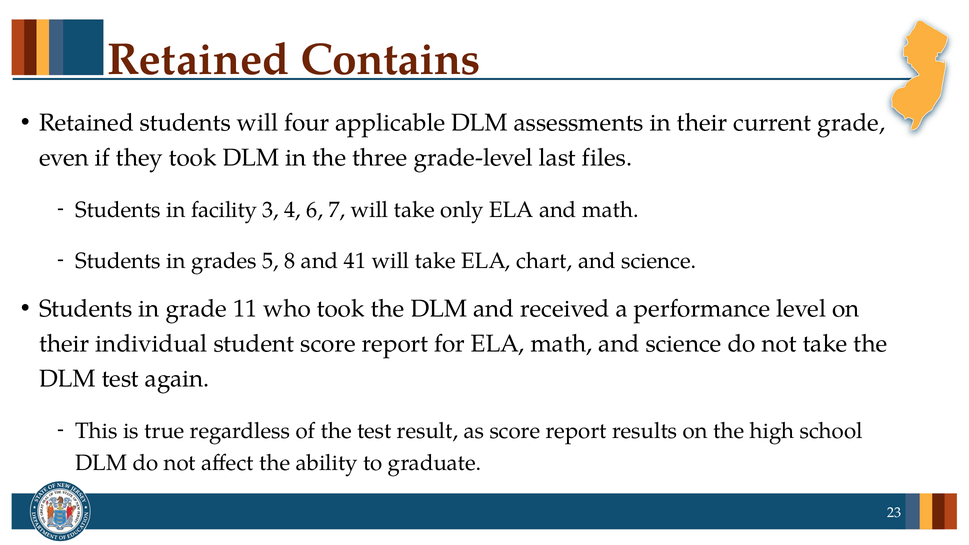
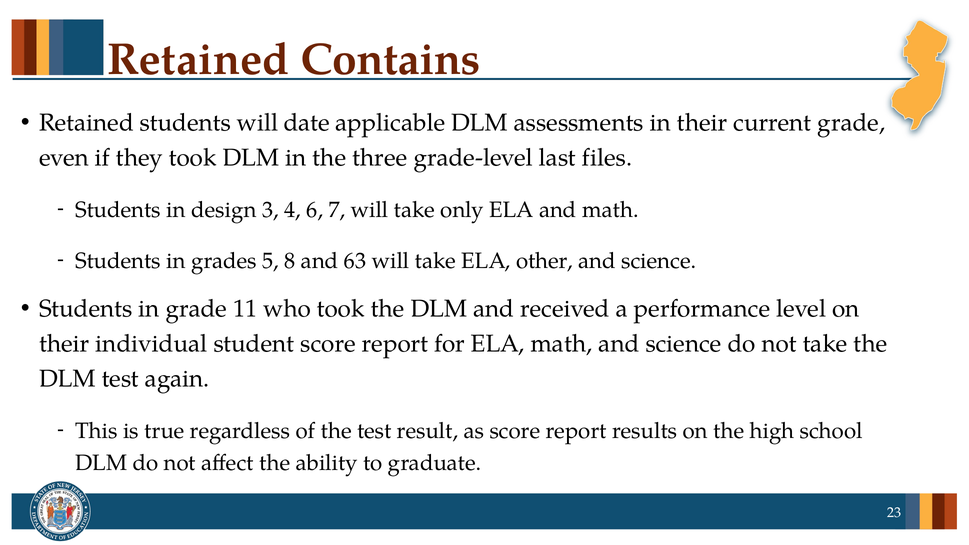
four: four -> date (307, 123)
facility: facility -> design (224, 210)
41: 41 -> 63 (355, 261)
chart: chart -> other (544, 261)
